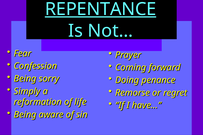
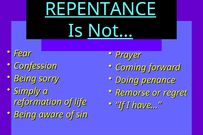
Not… underline: none -> present (110, 31)
